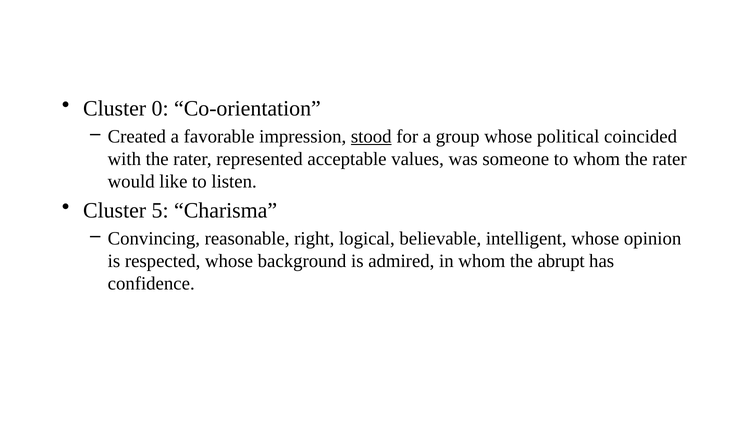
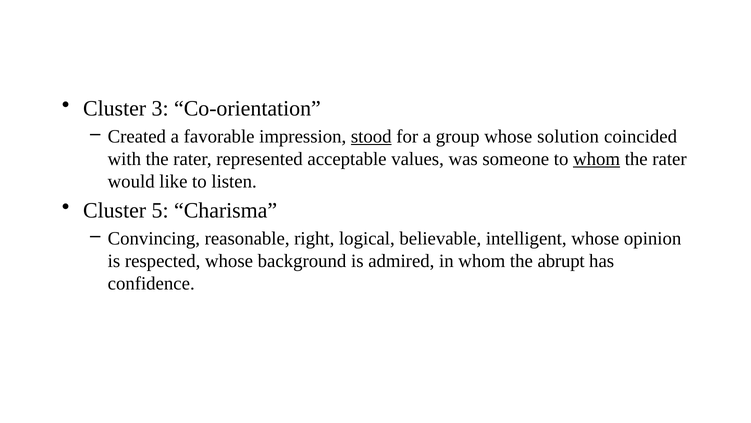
0: 0 -> 3 (160, 108)
political: political -> solution (568, 136)
whom underline: none -> present (597, 159)
